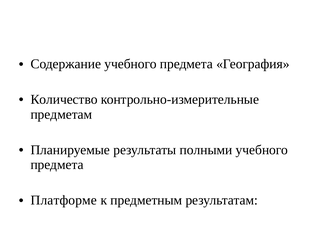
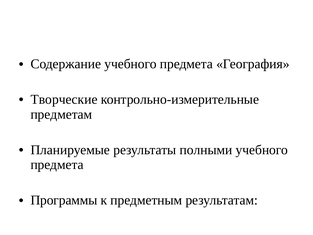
Количество: Количество -> Творческие (64, 99)
Платформе: Платформе -> Программы (64, 200)
